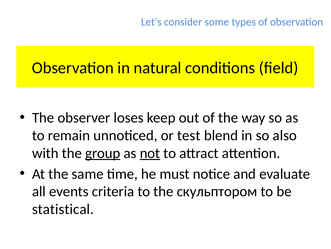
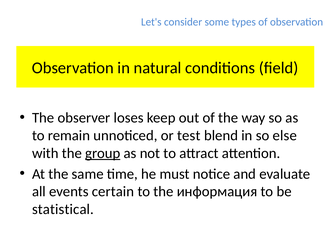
also: also -> else (285, 135)
not underline: present -> none (150, 153)
criteria: criteria -> certain (113, 191)
скульптором: скульптором -> информация (217, 191)
